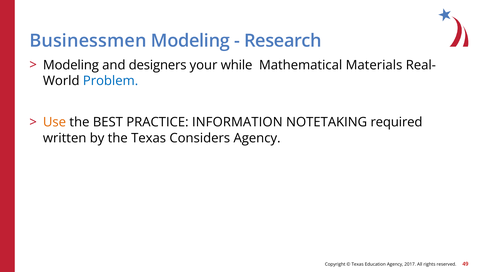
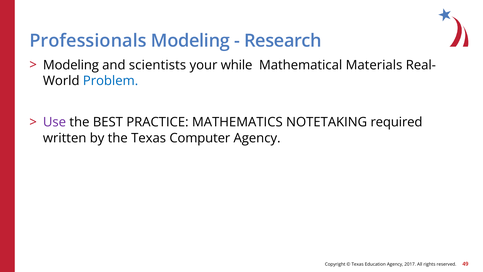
Businessmen: Businessmen -> Professionals (88, 41)
designers: designers -> scientists (158, 65)
Use colour: orange -> purple (54, 122)
INFORMATION: INFORMATION -> MATHEMATICS (237, 122)
Considers: Considers -> Computer (200, 138)
